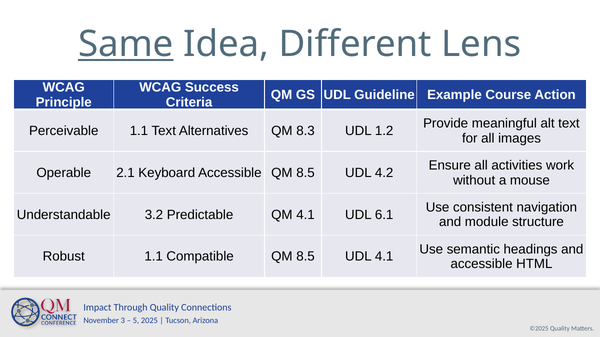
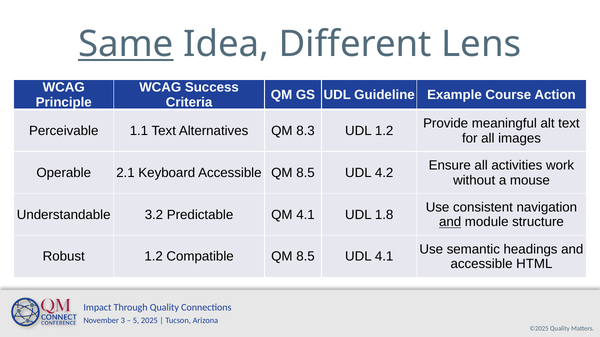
6.1: 6.1 -> 1.8 (384, 215)
and underline: none -> present (450, 222)
Robust 1.1: 1.1 -> 1.2 (154, 257)
